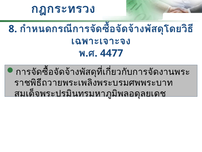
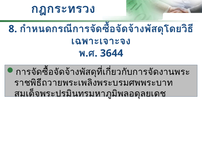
4477: 4477 -> 3644 (112, 53)
